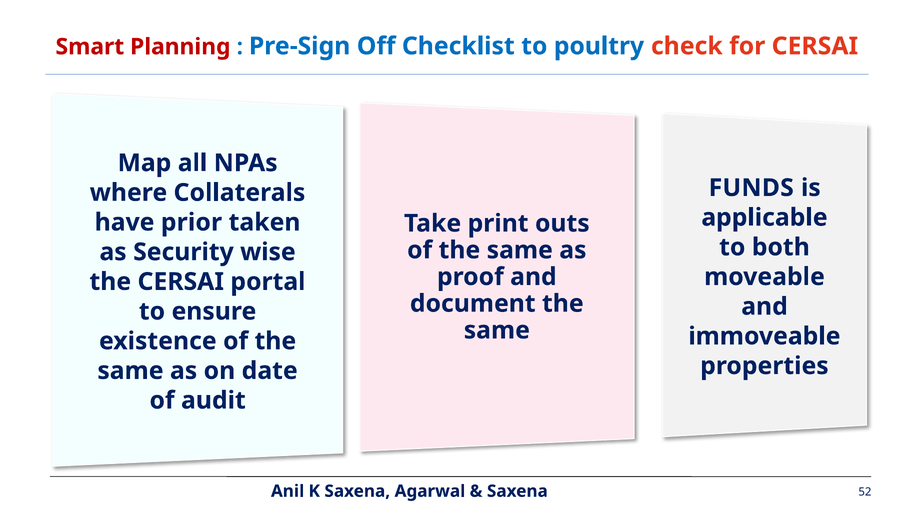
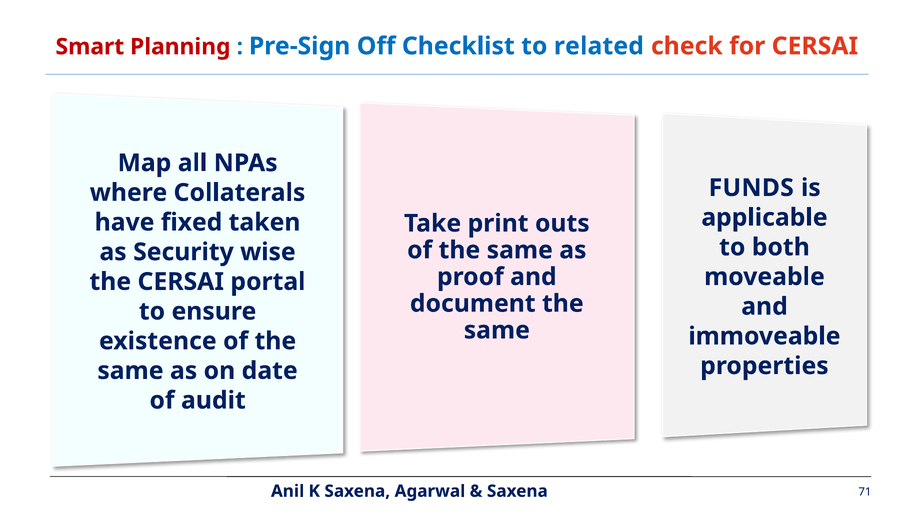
poultry: poultry -> related (599, 46)
prior: prior -> fixed (192, 222)
52: 52 -> 71 (865, 492)
